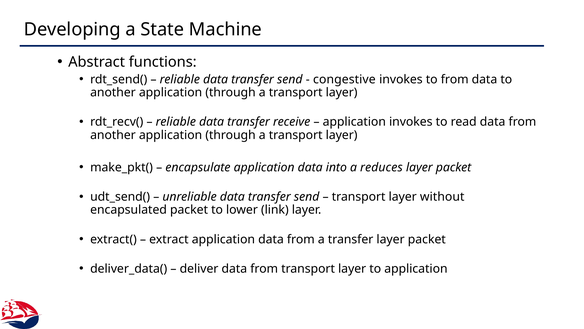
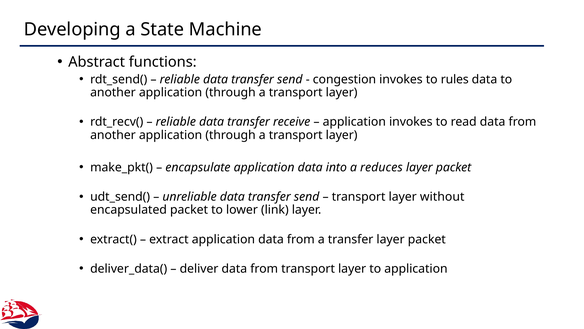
congestive: congestive -> congestion (344, 79)
to from: from -> rules (455, 79)
